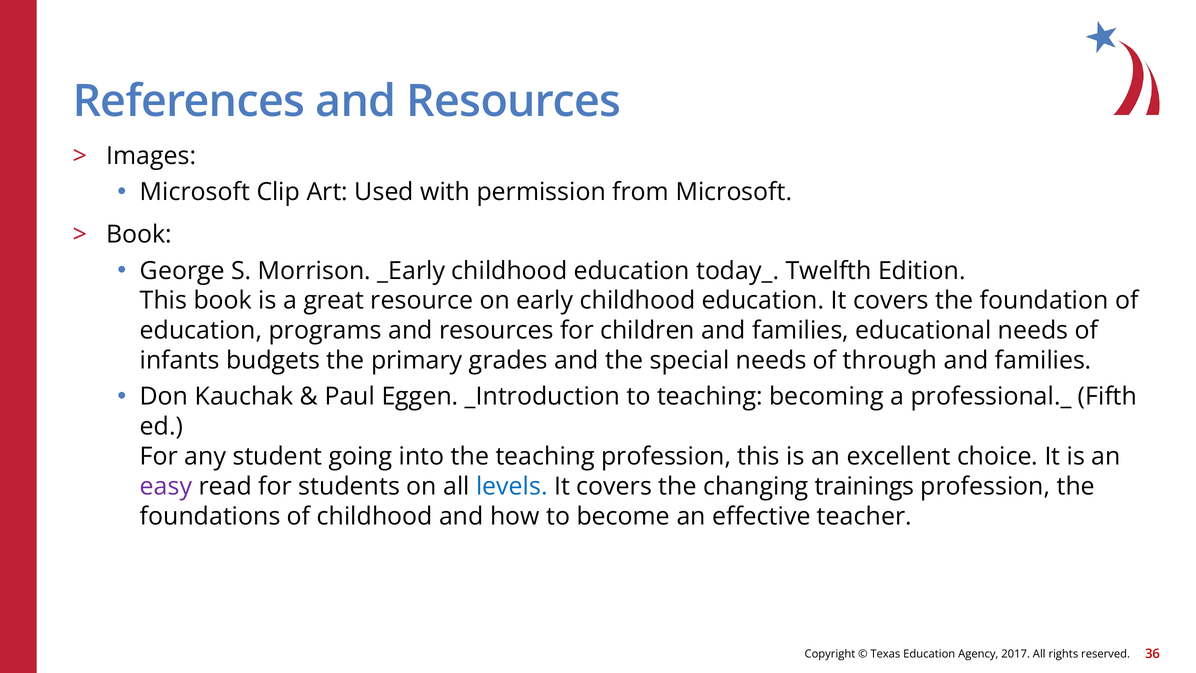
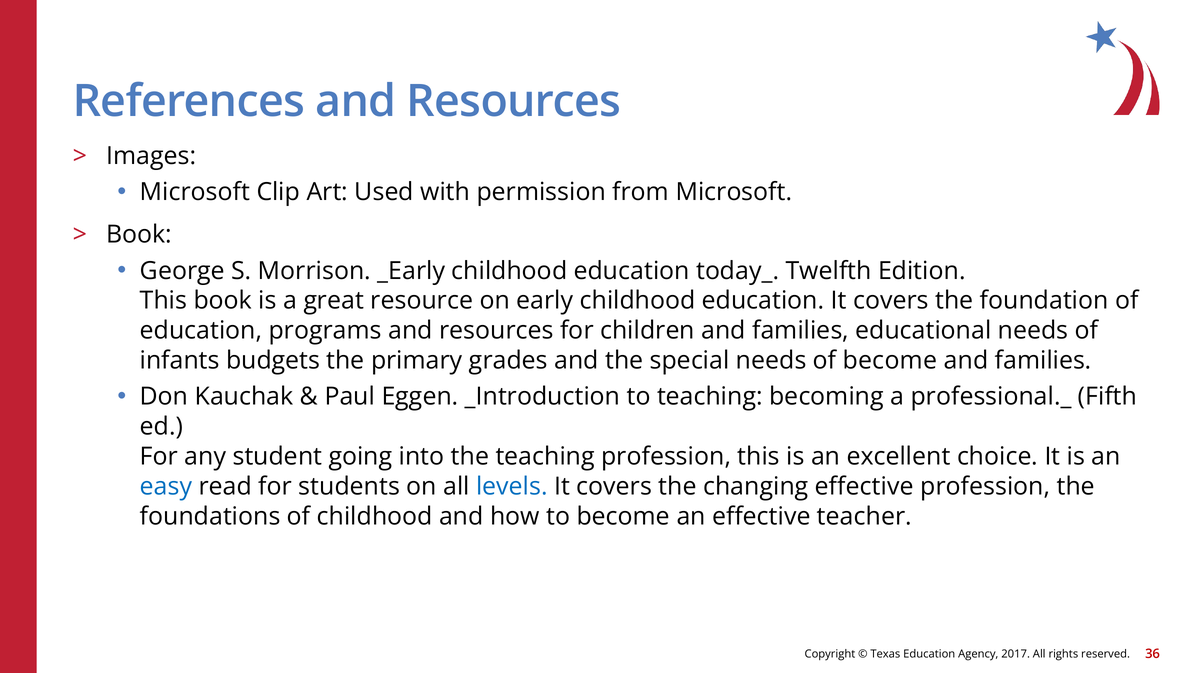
of through: through -> become (890, 360)
easy colour: purple -> blue (166, 486)
changing trainings: trainings -> effective (864, 486)
